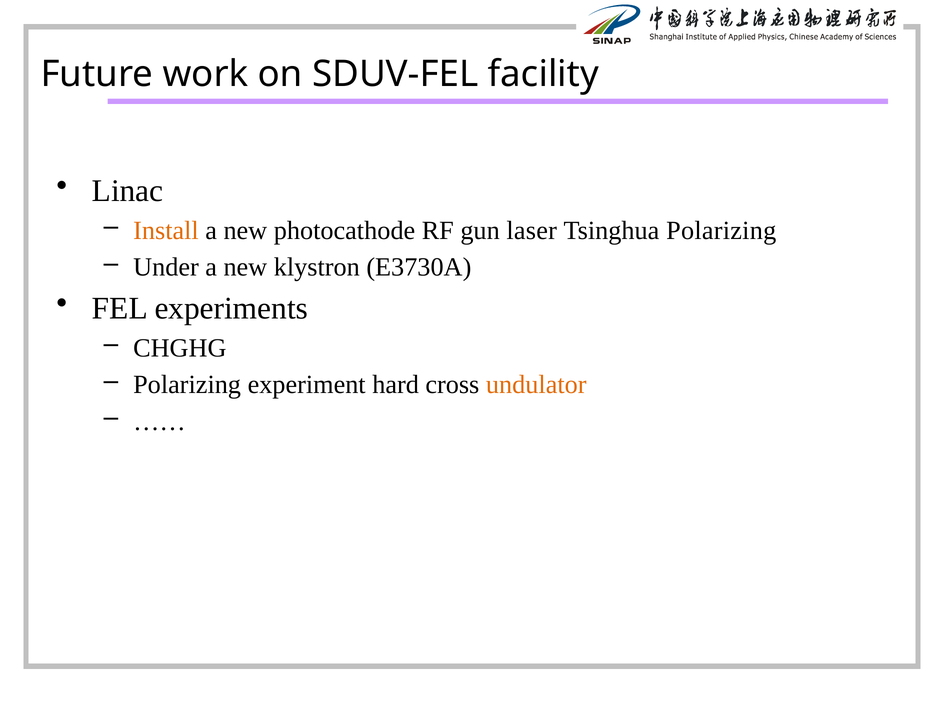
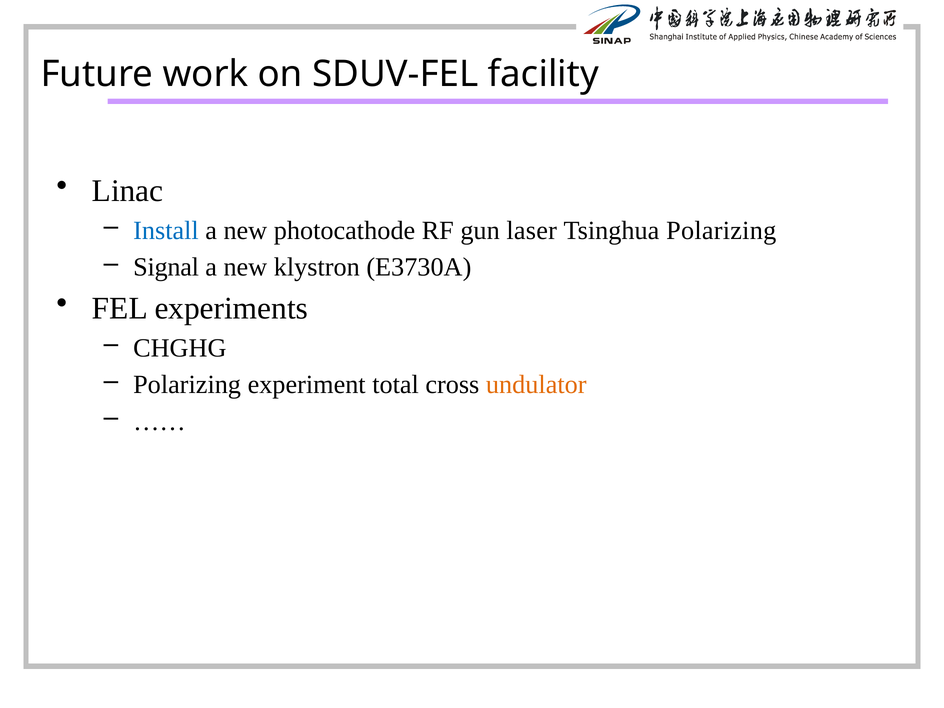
Install colour: orange -> blue (166, 230)
Under: Under -> Signal (166, 267)
hard: hard -> total (396, 385)
